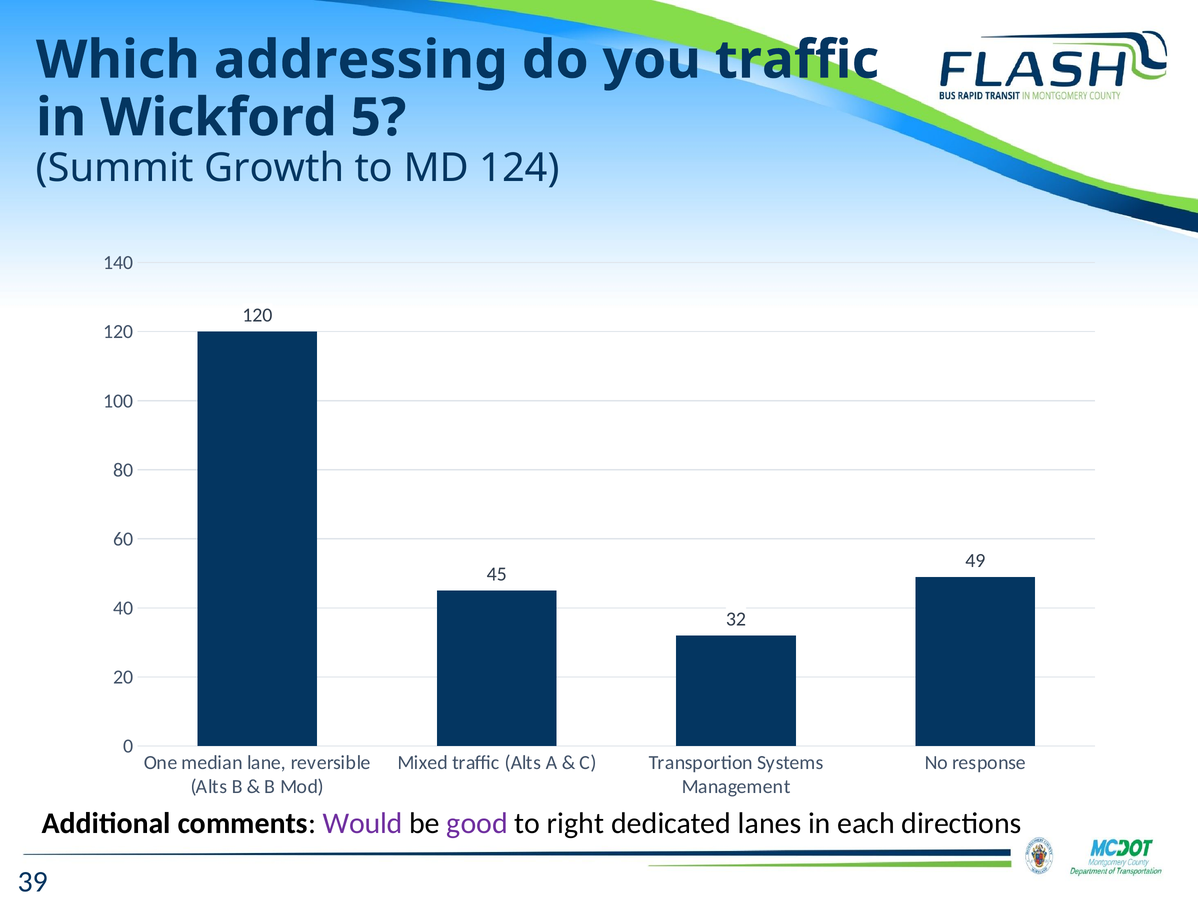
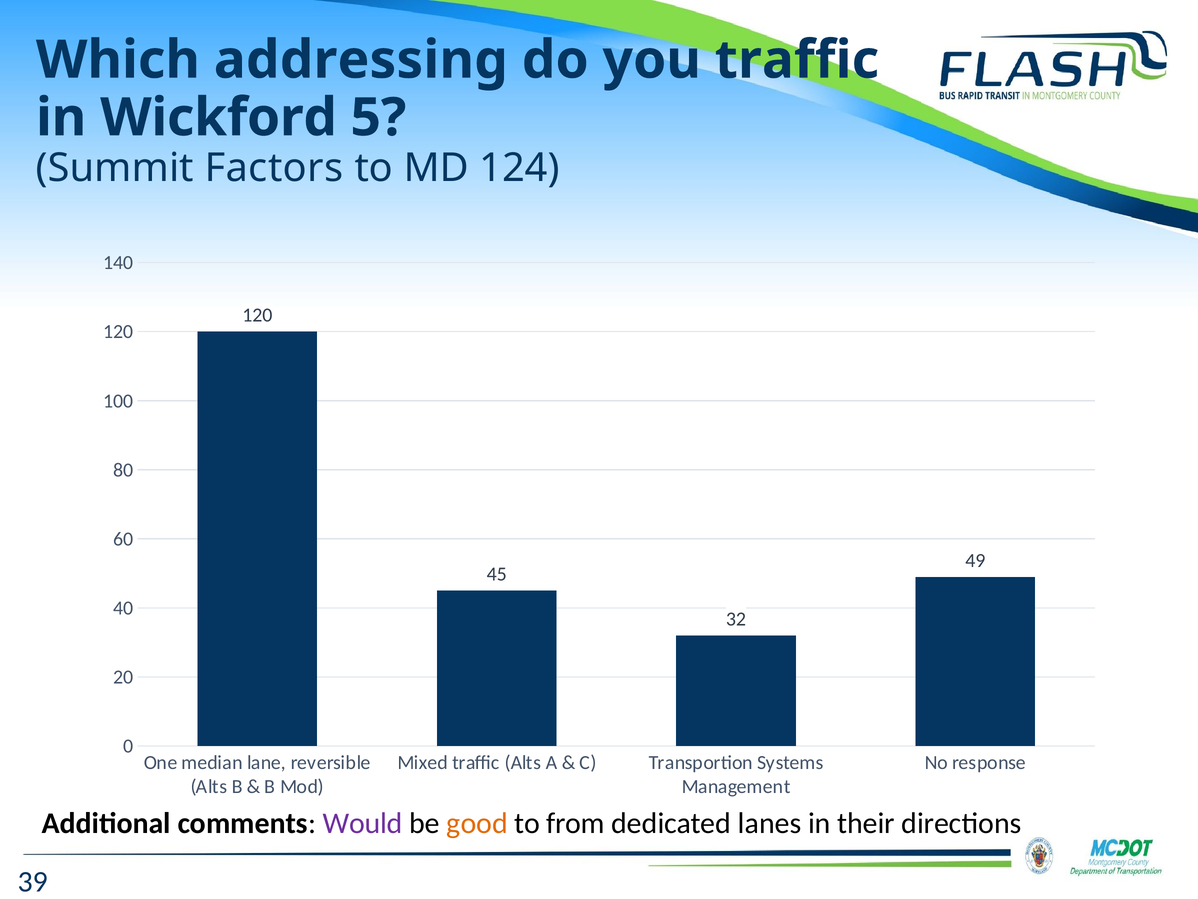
Growth: Growth -> Factors (274, 168)
good colour: purple -> orange (477, 823)
right: right -> from (576, 823)
each: each -> their (866, 823)
